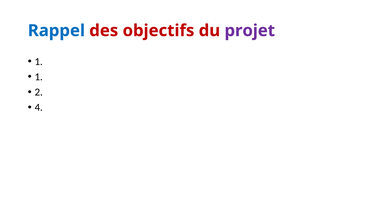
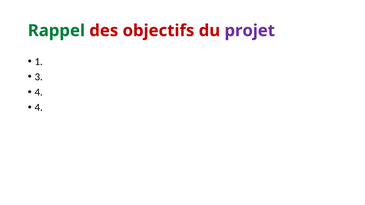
Rappel colour: blue -> green (56, 31)
1: 1 -> 3 (39, 77)
2: 2 -> 4 (39, 92)
